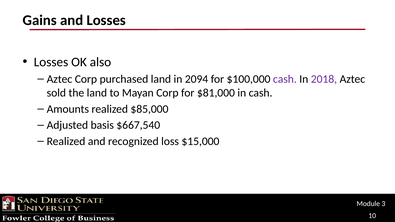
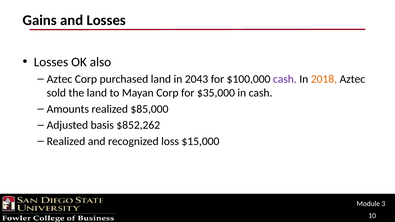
2094: 2094 -> 2043 (197, 79)
2018 colour: purple -> orange (324, 79)
$81,000: $81,000 -> $35,000 (216, 93)
$667,540: $667,540 -> $852,262 (138, 125)
